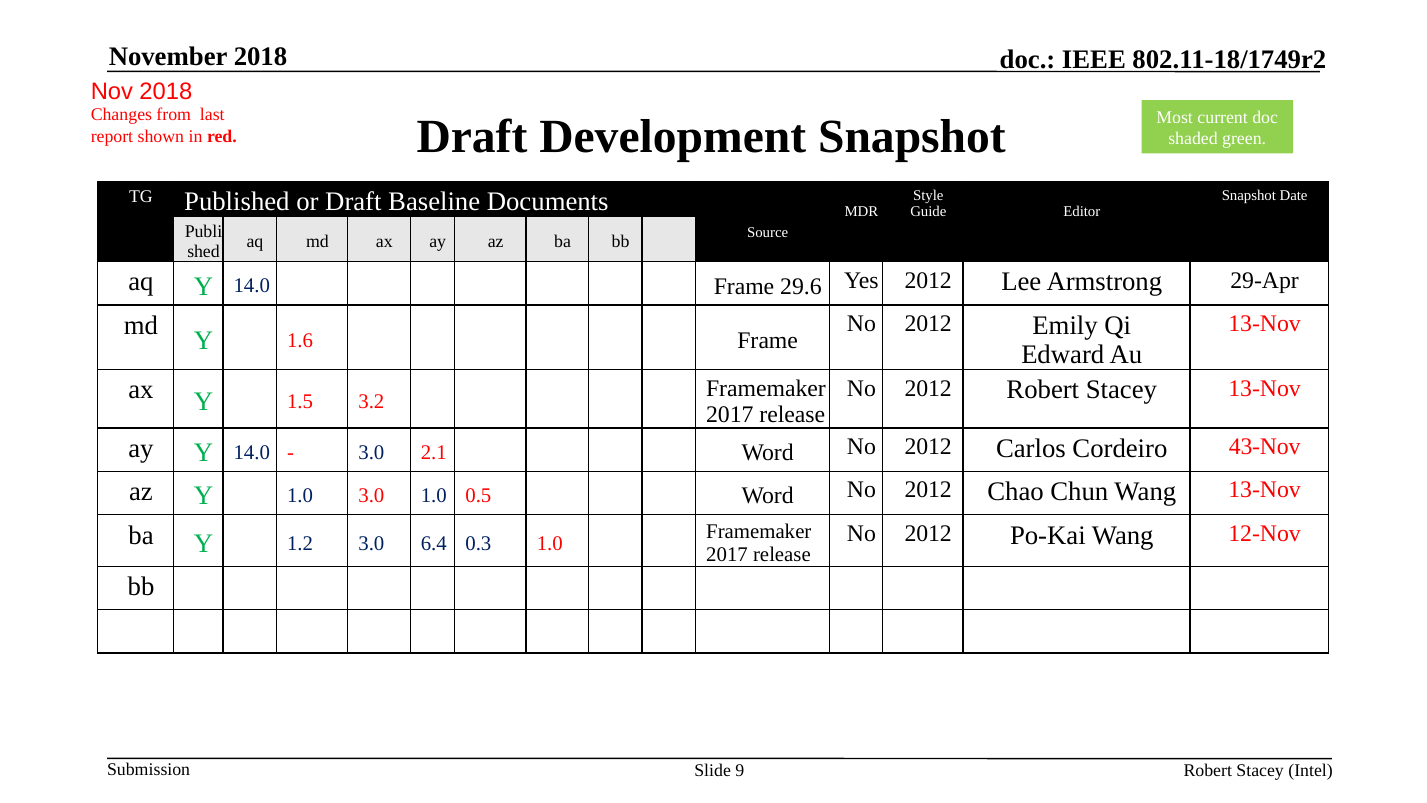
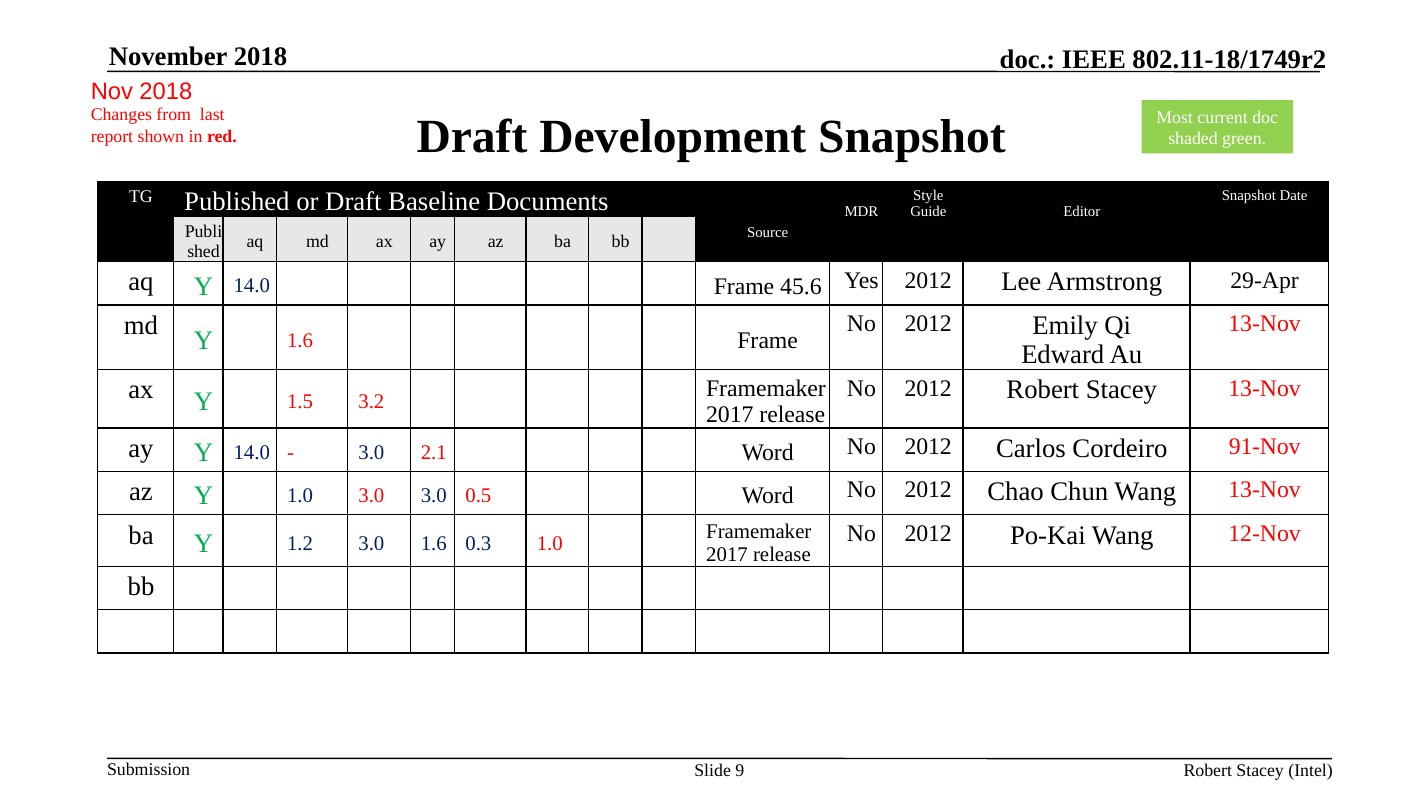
29.6: 29.6 -> 45.6 (801, 286)
43-Nov: 43-Nov -> 91-Nov (1265, 447)
3.0 1.0: 1.0 -> 3.0 (434, 496)
3.0 6.4: 6.4 -> 1.6 (434, 543)
